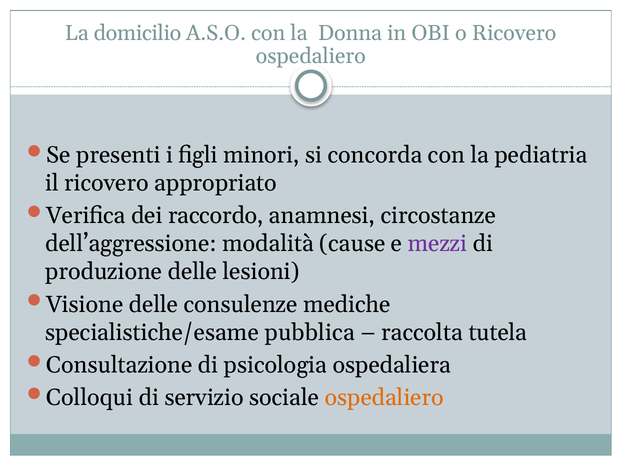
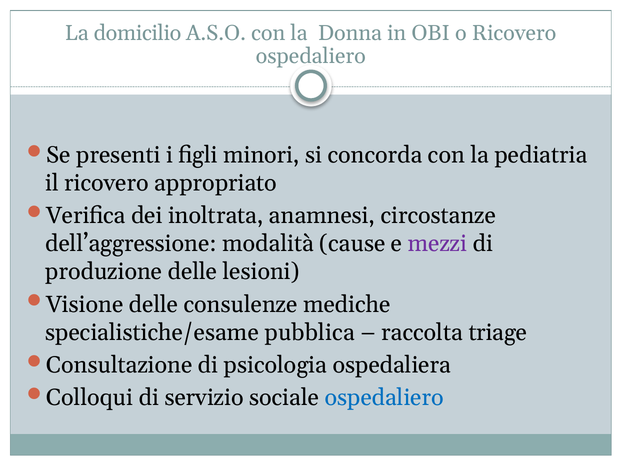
raccordo: raccordo -> inoltrata (216, 216)
tutela: tutela -> triage (498, 333)
ospedaliero colour: orange -> blue (384, 398)
